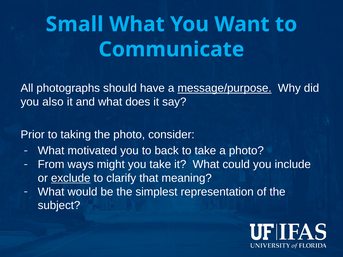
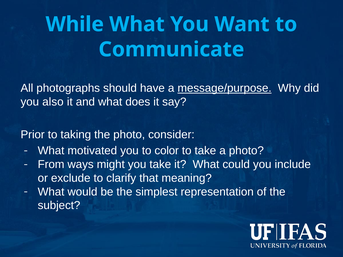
Small: Small -> While (75, 24)
back: back -> color (167, 151)
exclude underline: present -> none (71, 178)
